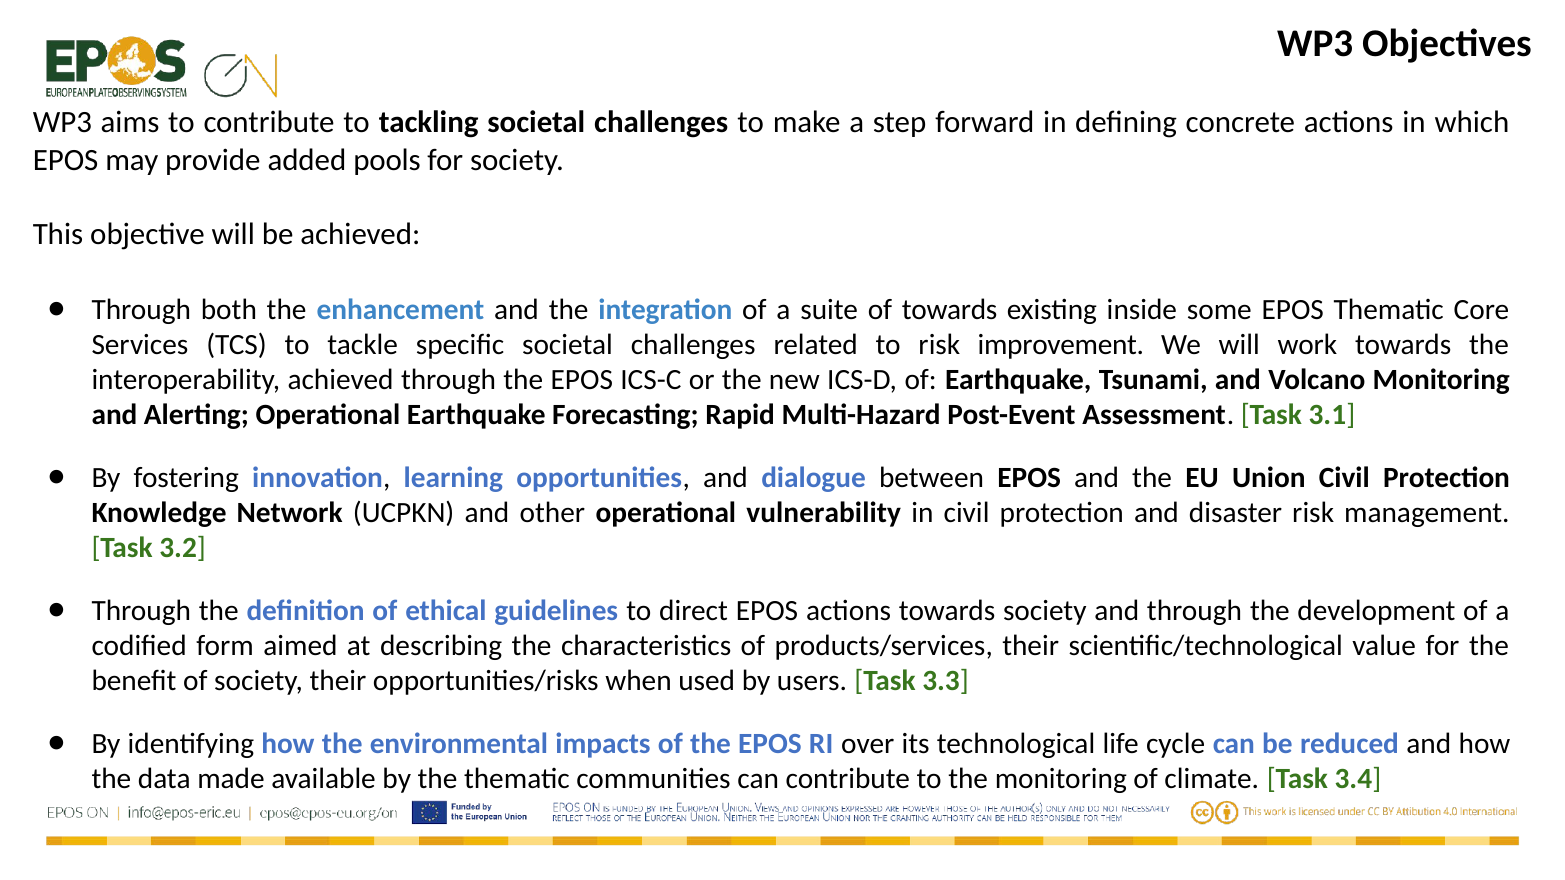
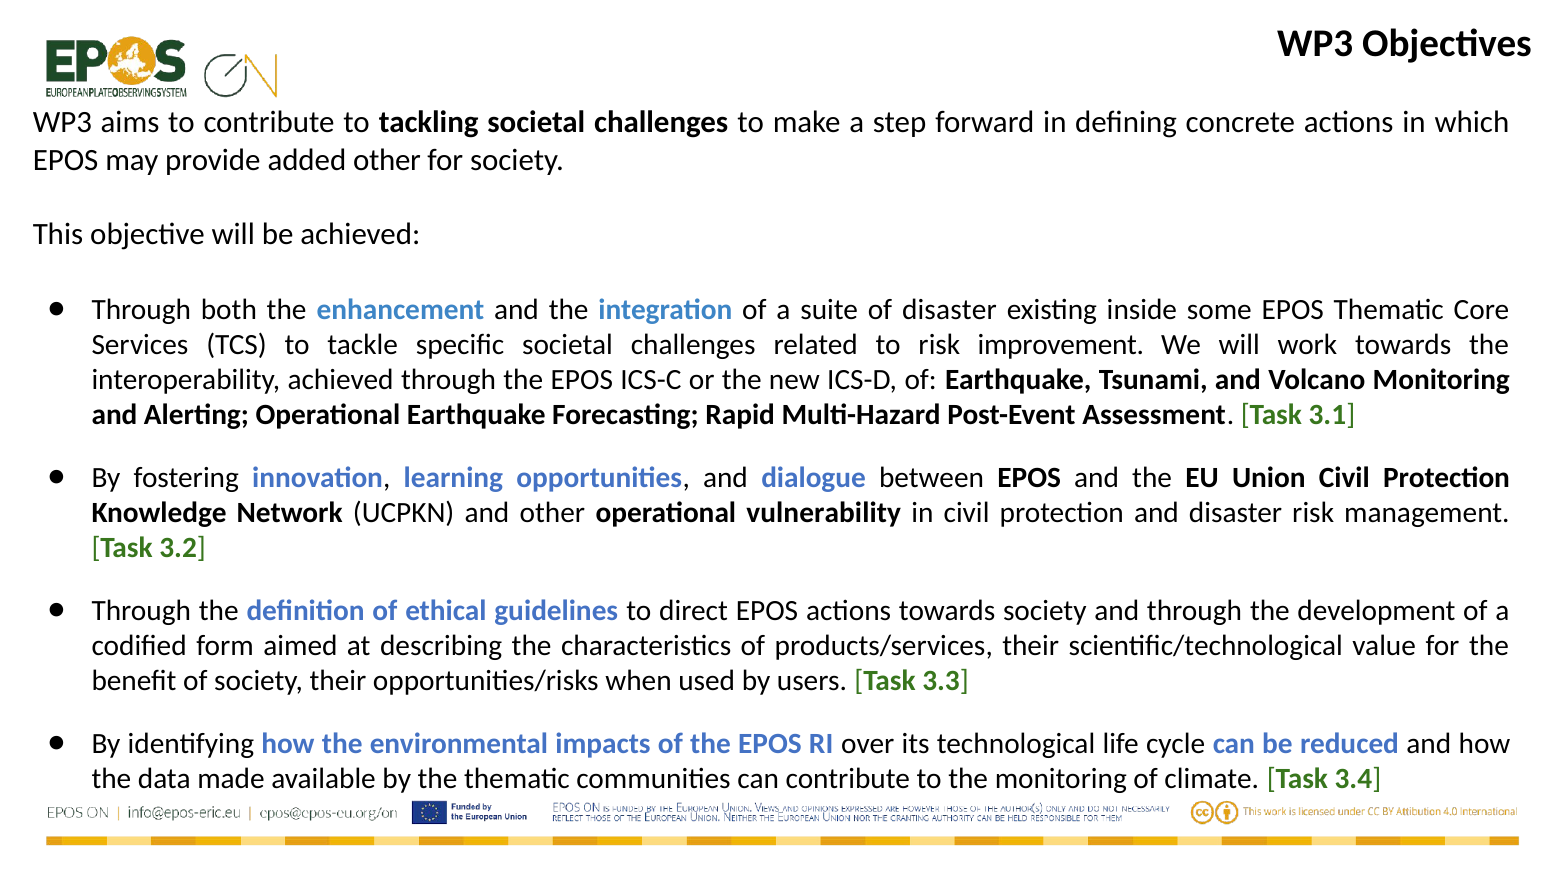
added pools: pools -> other (387, 160)
of towards: towards -> disaster (949, 309)
